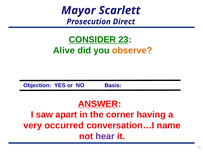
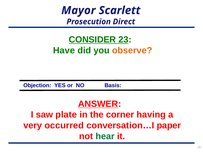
Alive: Alive -> Have (64, 51)
apart: apart -> plate (66, 115)
name: name -> paper (169, 126)
hear colour: purple -> green (105, 137)
